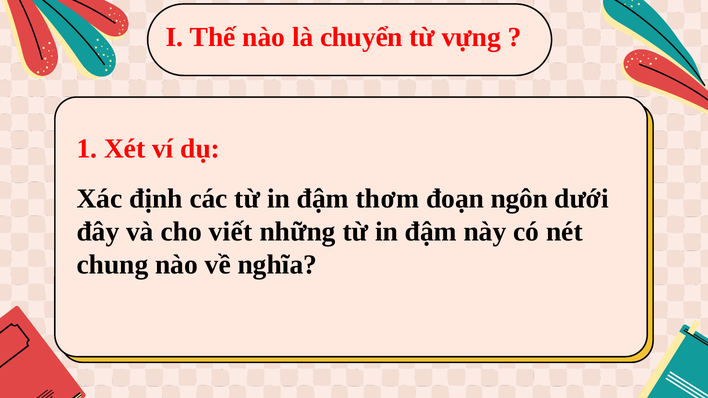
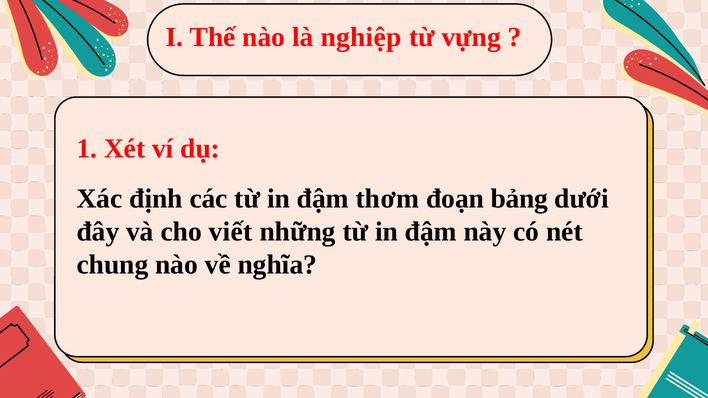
chuyển: chuyển -> nghiệp (361, 37)
ngôn: ngôn -> bảng (519, 199)
